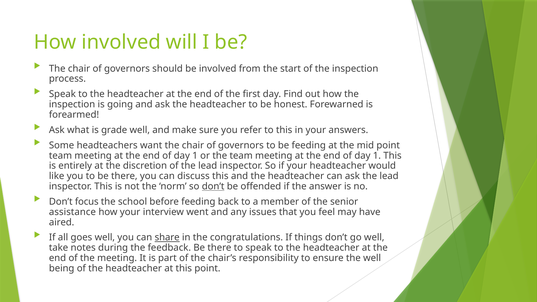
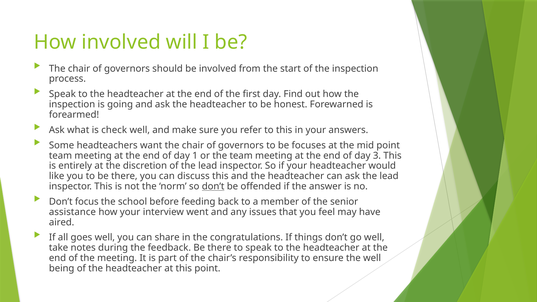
grade: grade -> check (114, 130)
be feeding: feeding -> focuses (309, 145)
1: 1 -> 3 (377, 156)
share underline: present -> none (167, 238)
